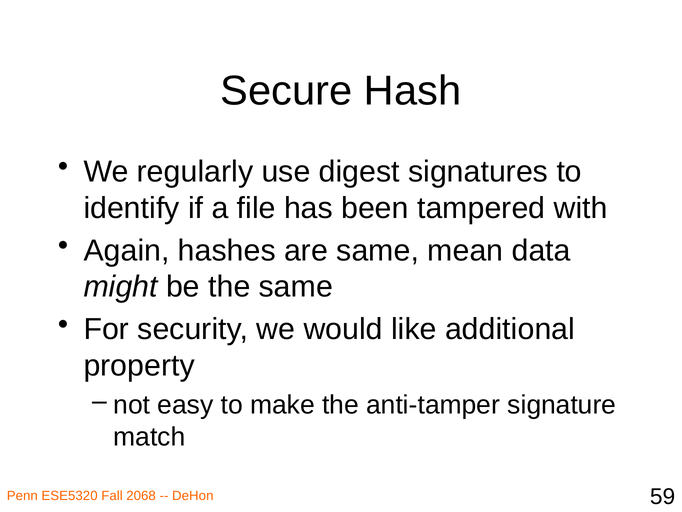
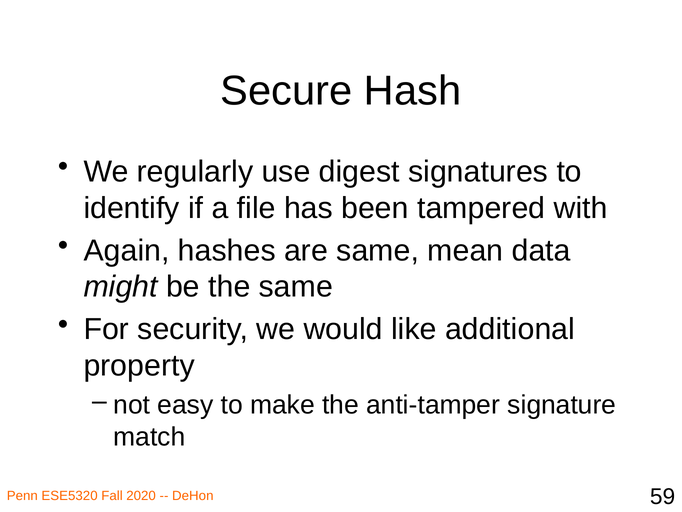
2068: 2068 -> 2020 (141, 495)
